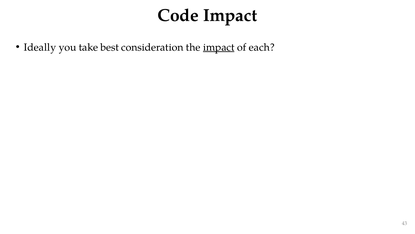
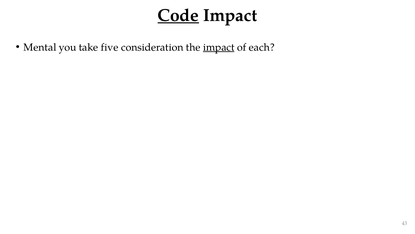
Code underline: none -> present (178, 15)
Ideally: Ideally -> Mental (40, 47)
best: best -> five (110, 47)
